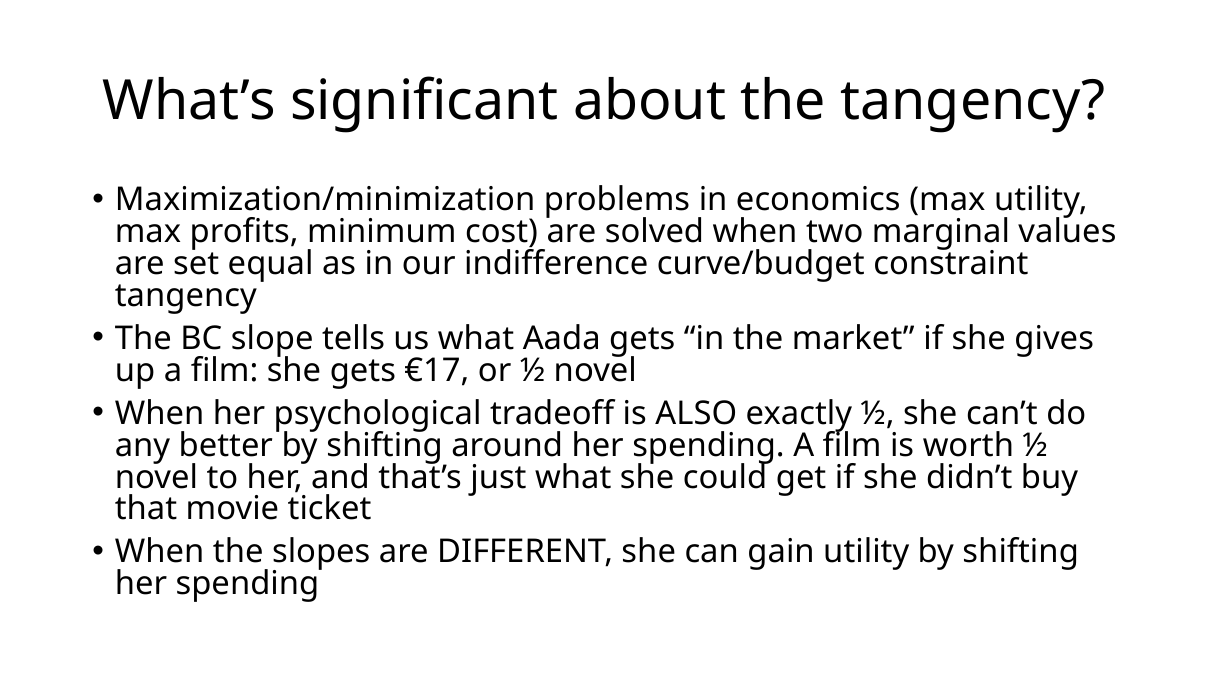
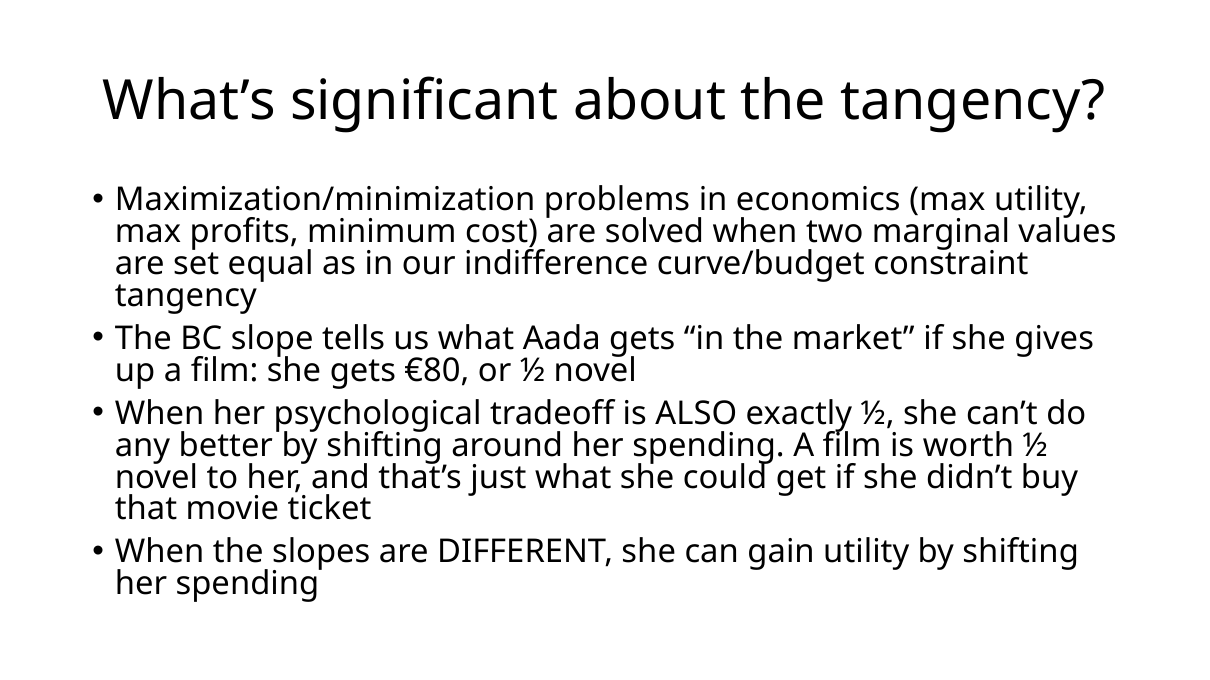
€17: €17 -> €80 (437, 371)
